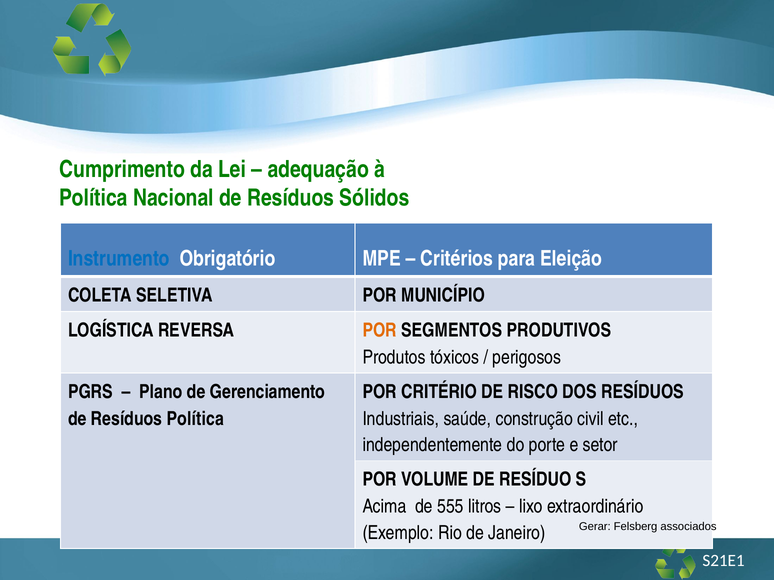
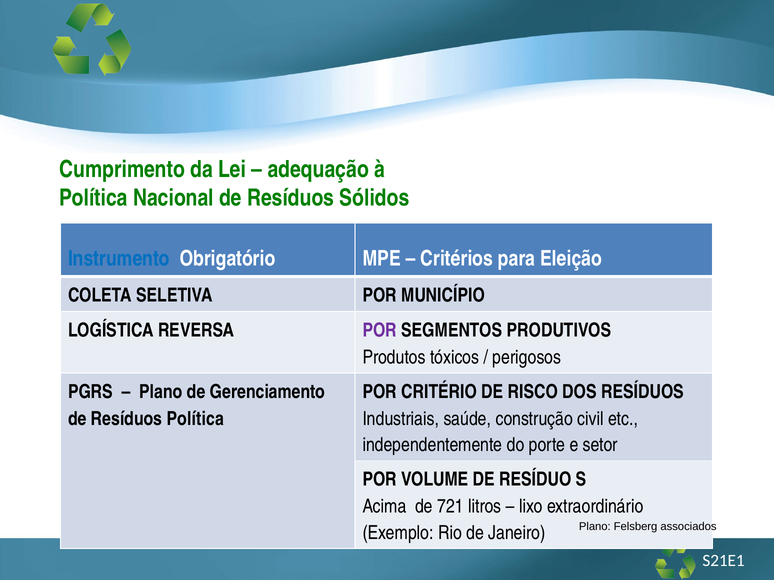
POR colour: orange -> purple (380, 331)
555: 555 -> 721 (450, 507)
Gerar: Gerar -> Plano (595, 527)
